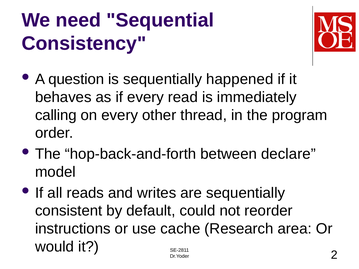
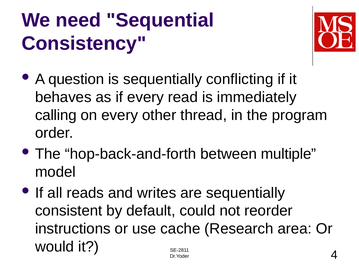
happened: happened -> conflicting (240, 79)
declare: declare -> multiple (289, 154)
2: 2 -> 4 (334, 255)
